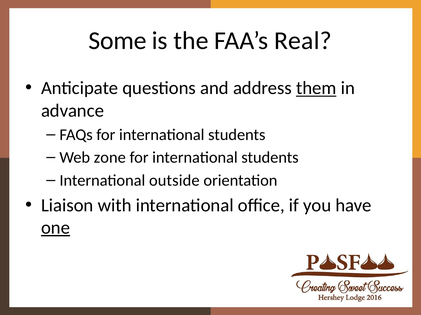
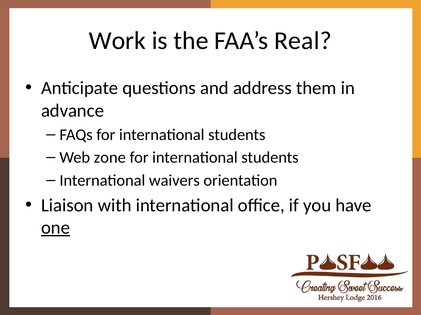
Some: Some -> Work (117, 41)
them underline: present -> none (316, 88)
outside: outside -> waivers (174, 181)
